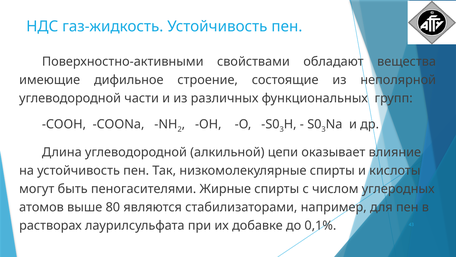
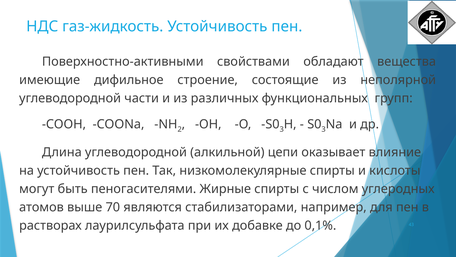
80: 80 -> 70 (113, 207)
